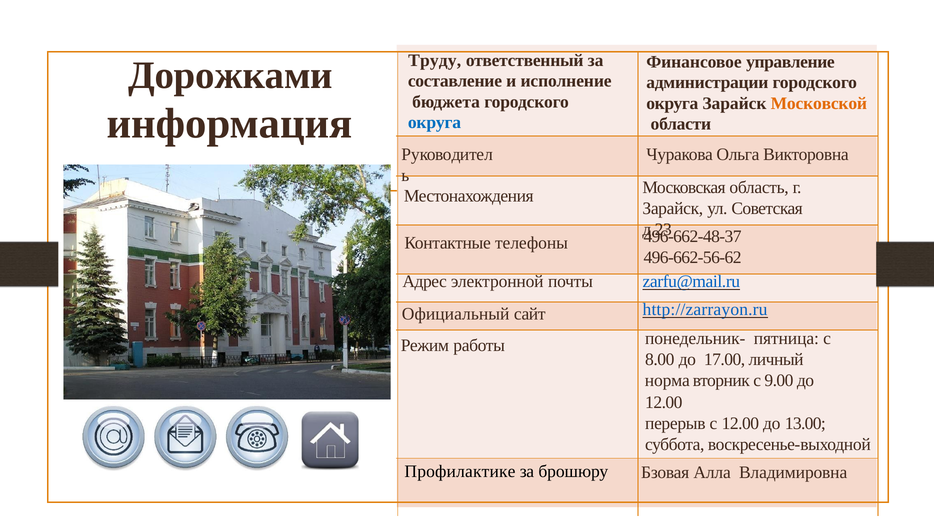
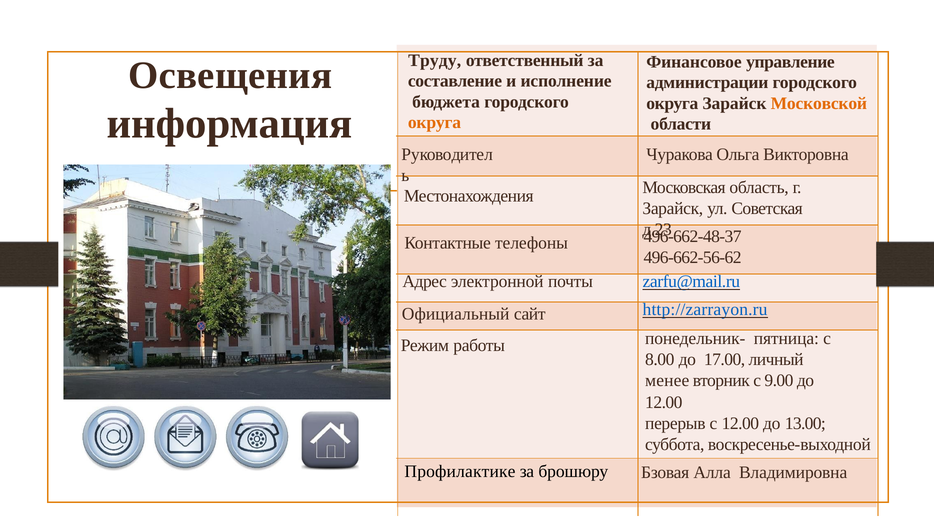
Дорожками: Дорожками -> Освещения (230, 76)
округа colour: blue -> orange (434, 123)
норма: норма -> менее (667, 381)
